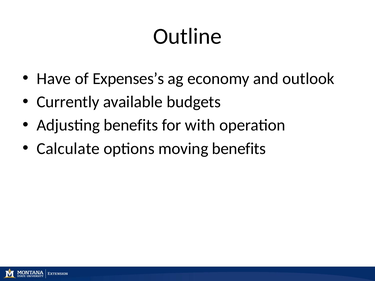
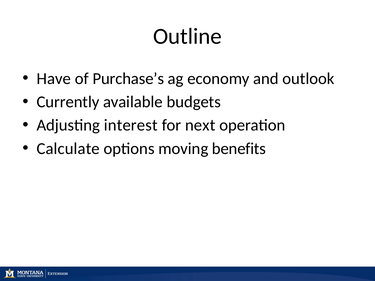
Expenses’s: Expenses’s -> Purchase’s (128, 79)
Adjusting benefits: benefits -> interest (131, 125)
with: with -> next (200, 125)
